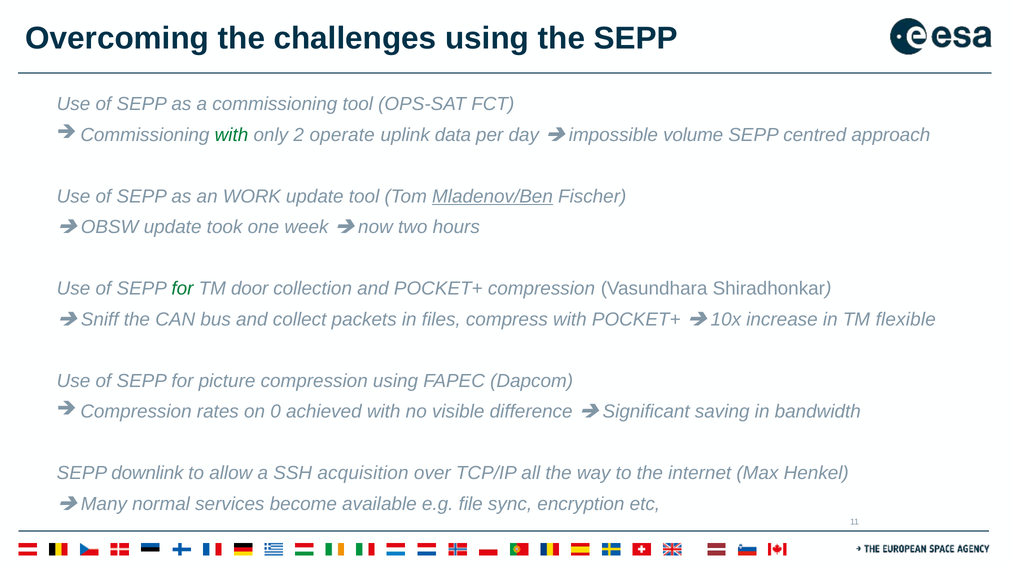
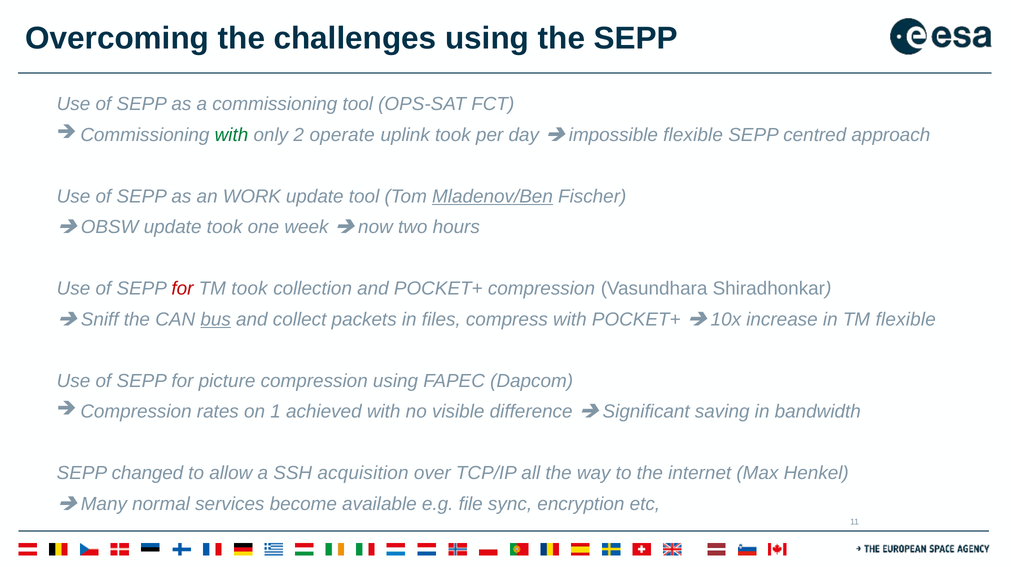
uplink data: data -> took (453, 135)
impossible volume: volume -> flexible (693, 135)
for colour: green -> red (182, 289)
TM door: door -> took (249, 289)
bus underline: none -> present (216, 319)
0: 0 -> 1 (276, 412)
downlink: downlink -> changed (147, 473)
